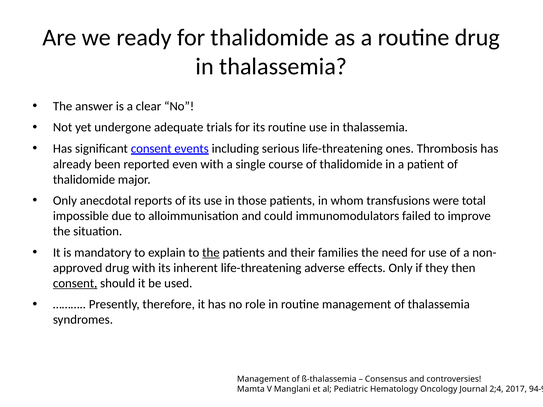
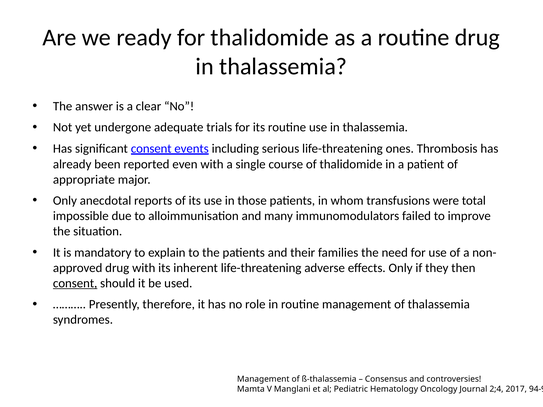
thalidomide: thalidomide -> appropriate (84, 180)
could: could -> many (278, 216)
the underline: present -> none (211, 253)
